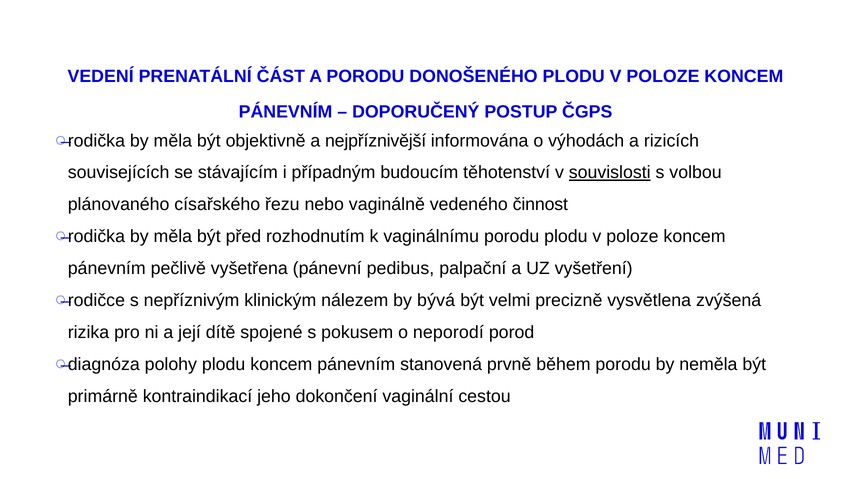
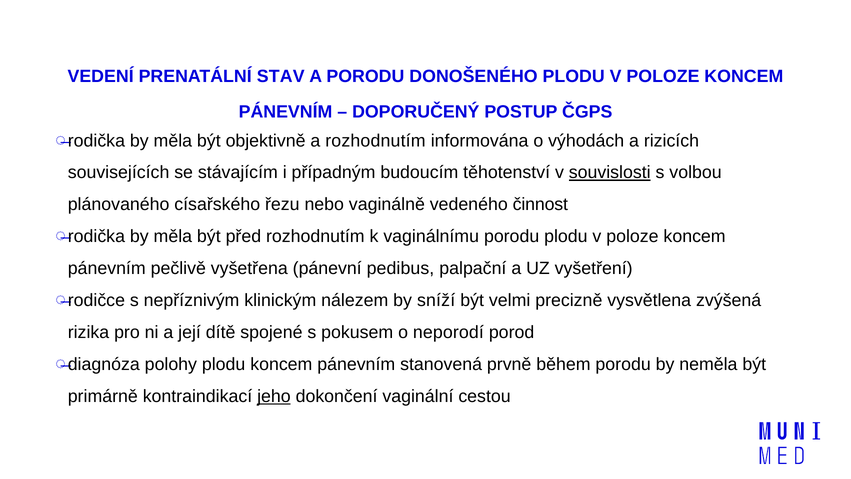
ČÁST: ČÁST -> STAV (281, 76)
a nejpříznivější: nejpříznivější -> rozhodnutím (375, 141)
bývá: bývá -> sníží (436, 300)
jeho underline: none -> present (274, 396)
